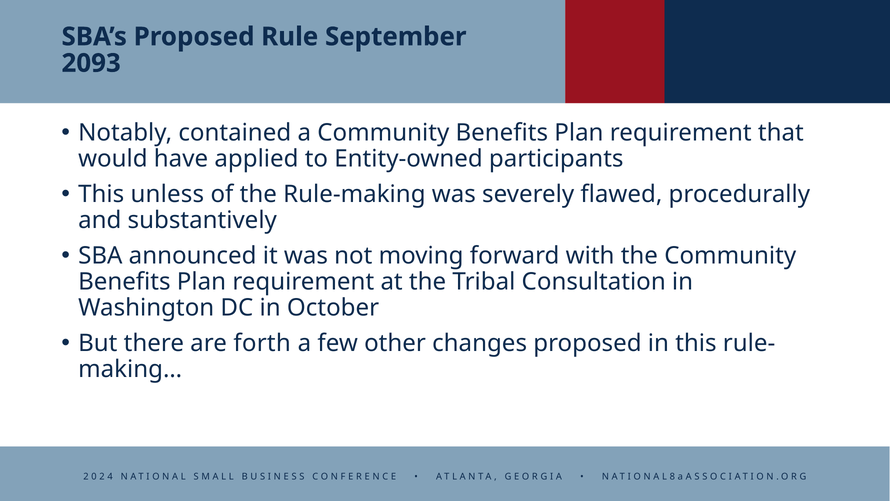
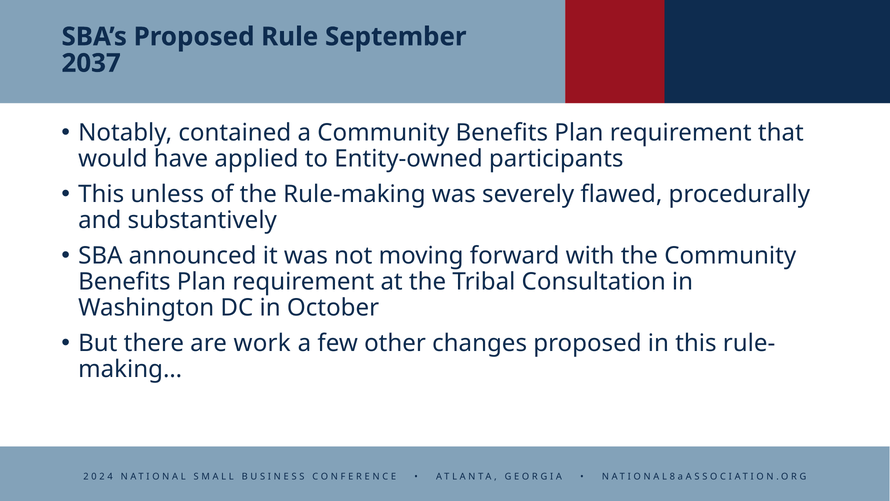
2093: 2093 -> 2037 (91, 63)
forth: forth -> work (262, 343)
